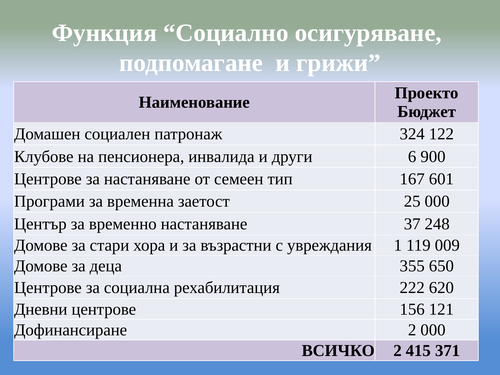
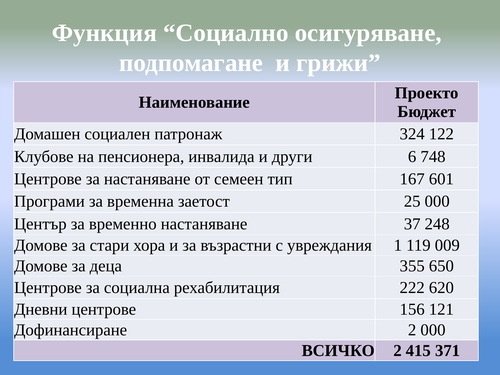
900: 900 -> 748 (433, 157)
